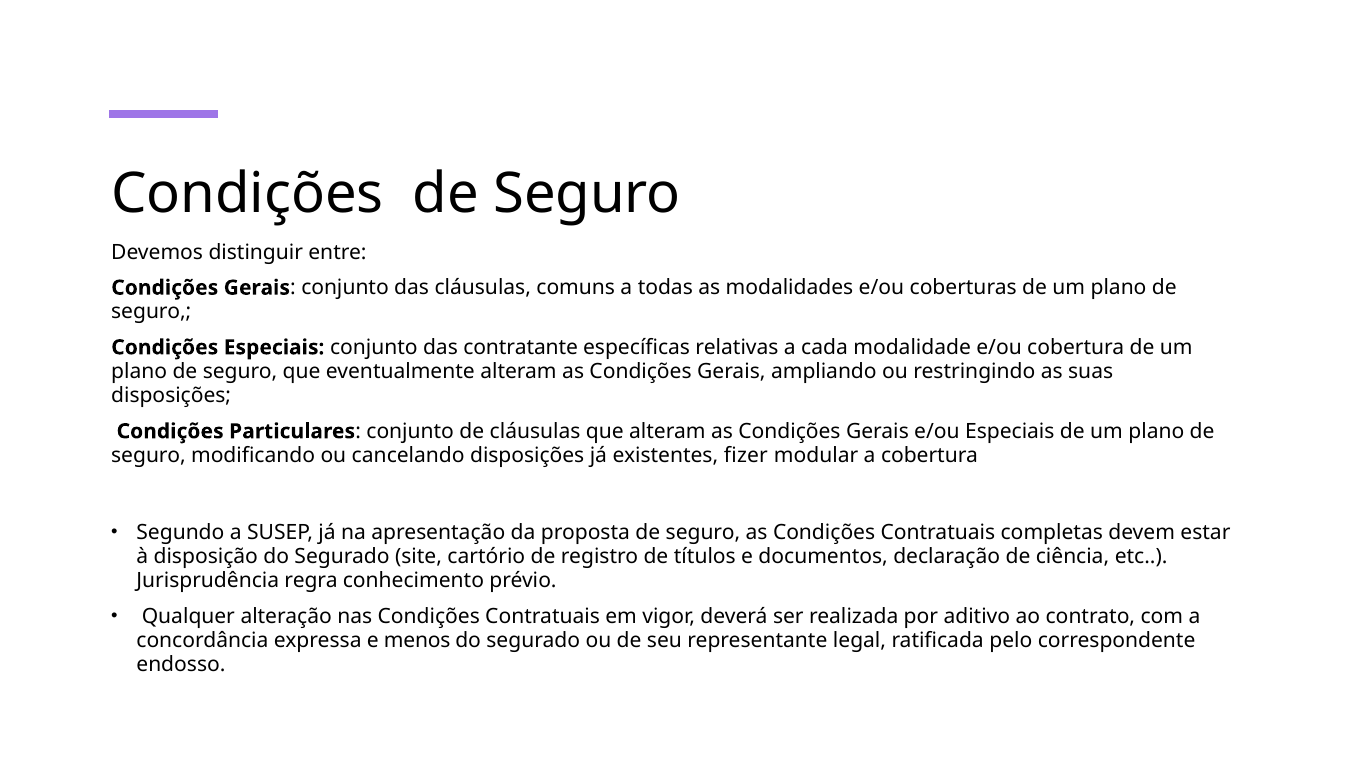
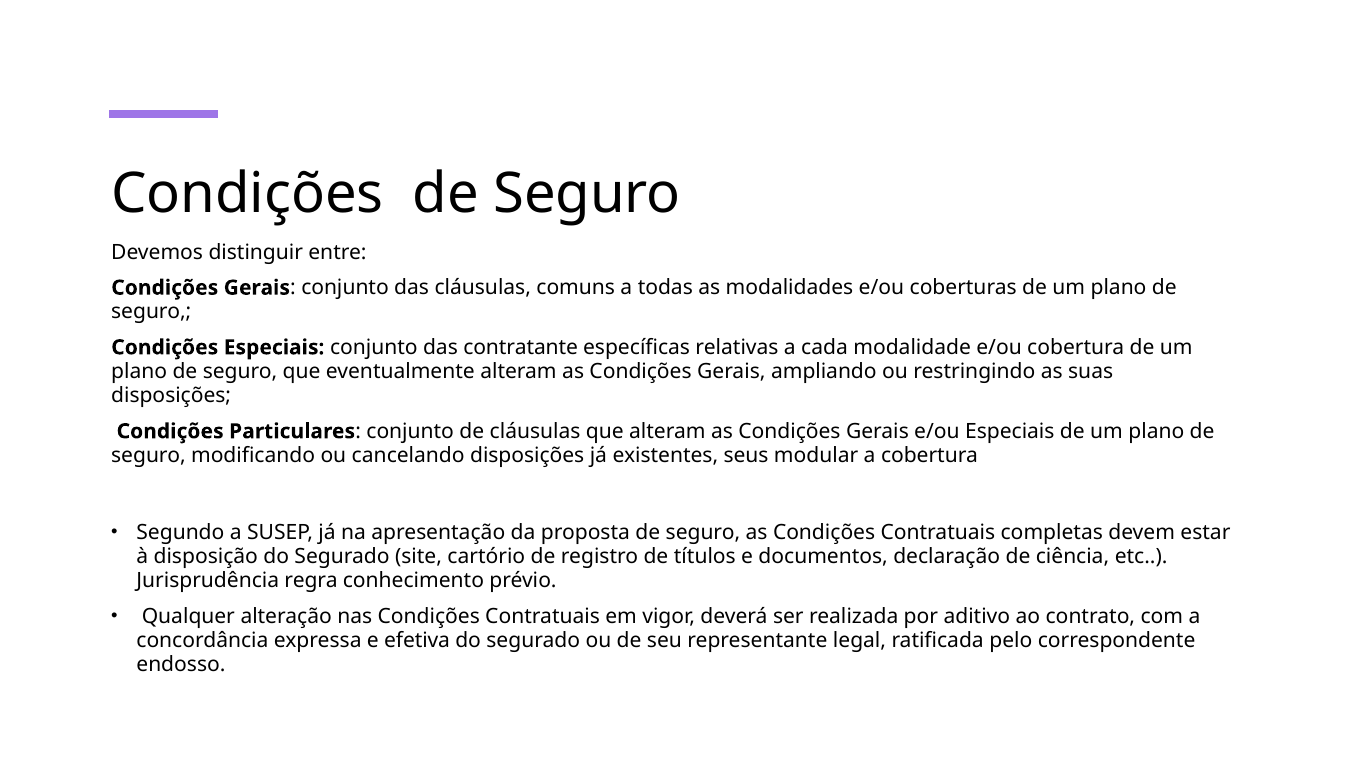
fizer: fizer -> seus (746, 456)
menos: menos -> efetiva (417, 641)
